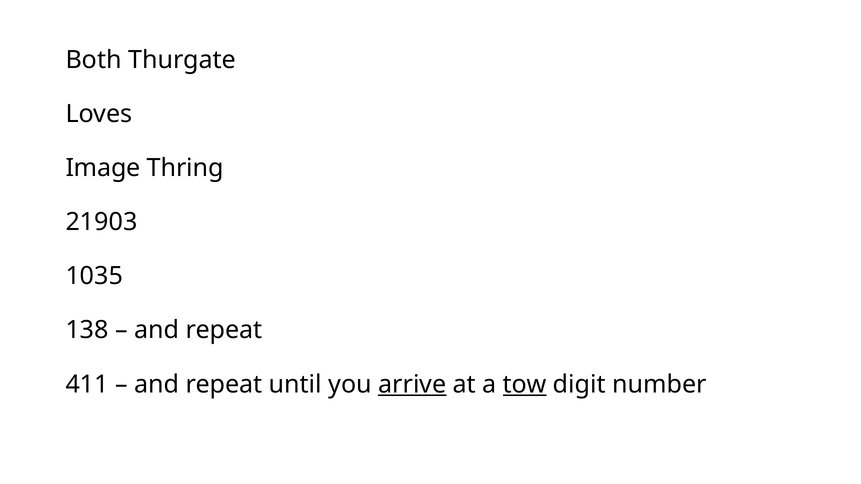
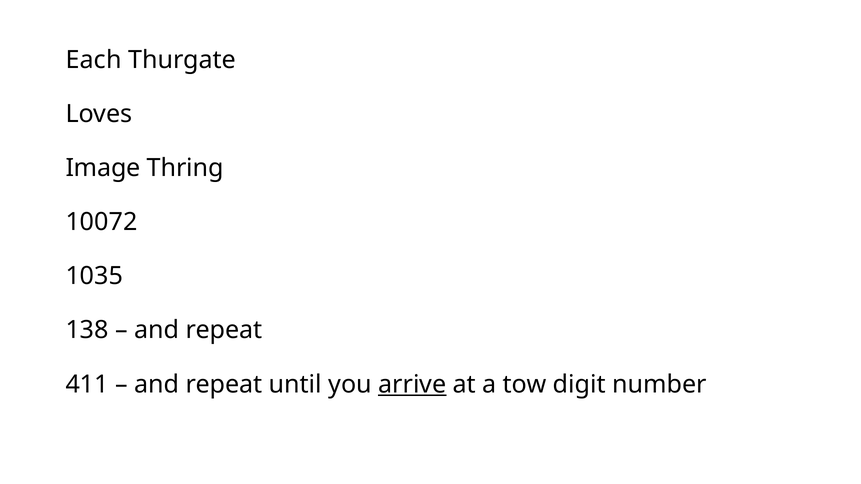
Both: Both -> Each (94, 60)
21903: 21903 -> 10072 (102, 222)
tow underline: present -> none (525, 384)
